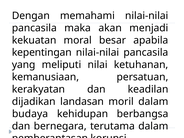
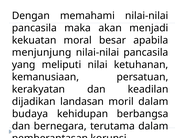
kepentingan: kepentingan -> menjunjung (42, 52)
